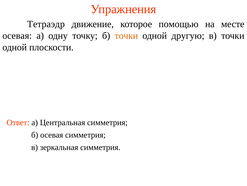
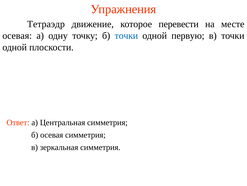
помощью: помощью -> перевести (179, 24)
точки colour: orange -> blue (126, 36)
другую: другую -> первую (188, 36)
